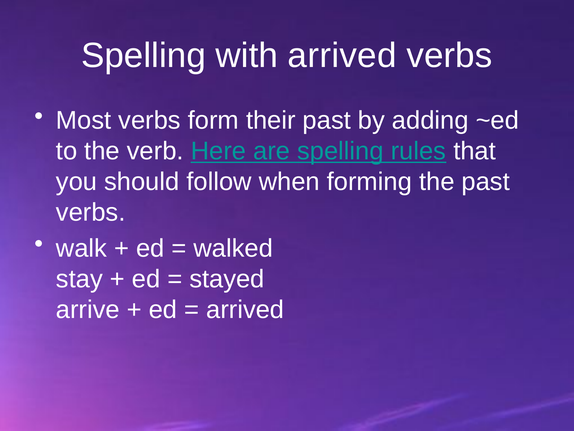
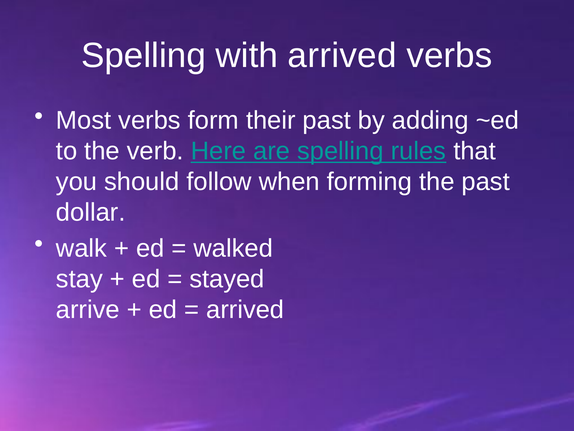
verbs: verbs -> dollar (91, 212)
